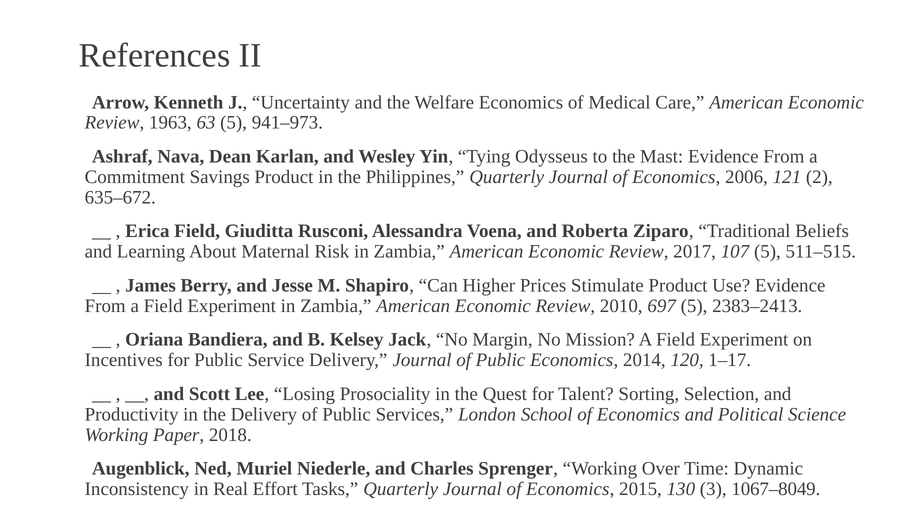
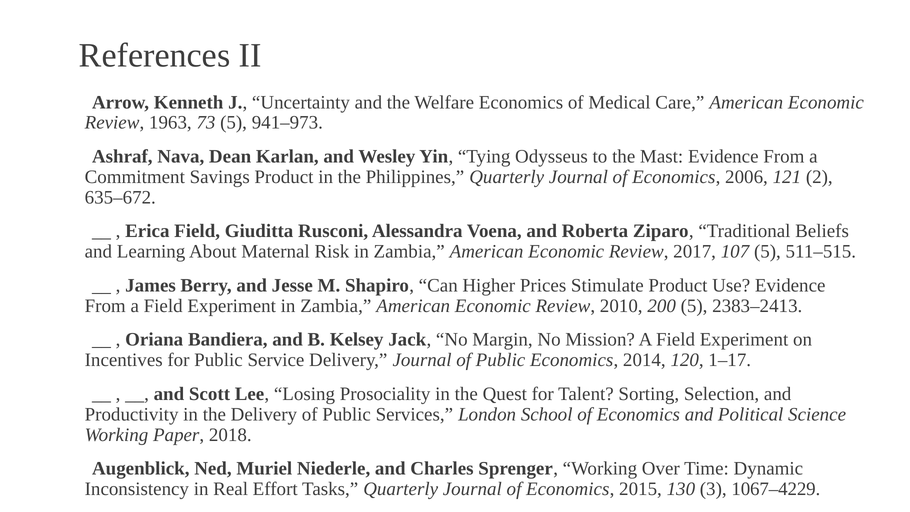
63: 63 -> 73 (206, 123)
697: 697 -> 200 (662, 306)
1067–8049: 1067–8049 -> 1067–4229 (776, 489)
